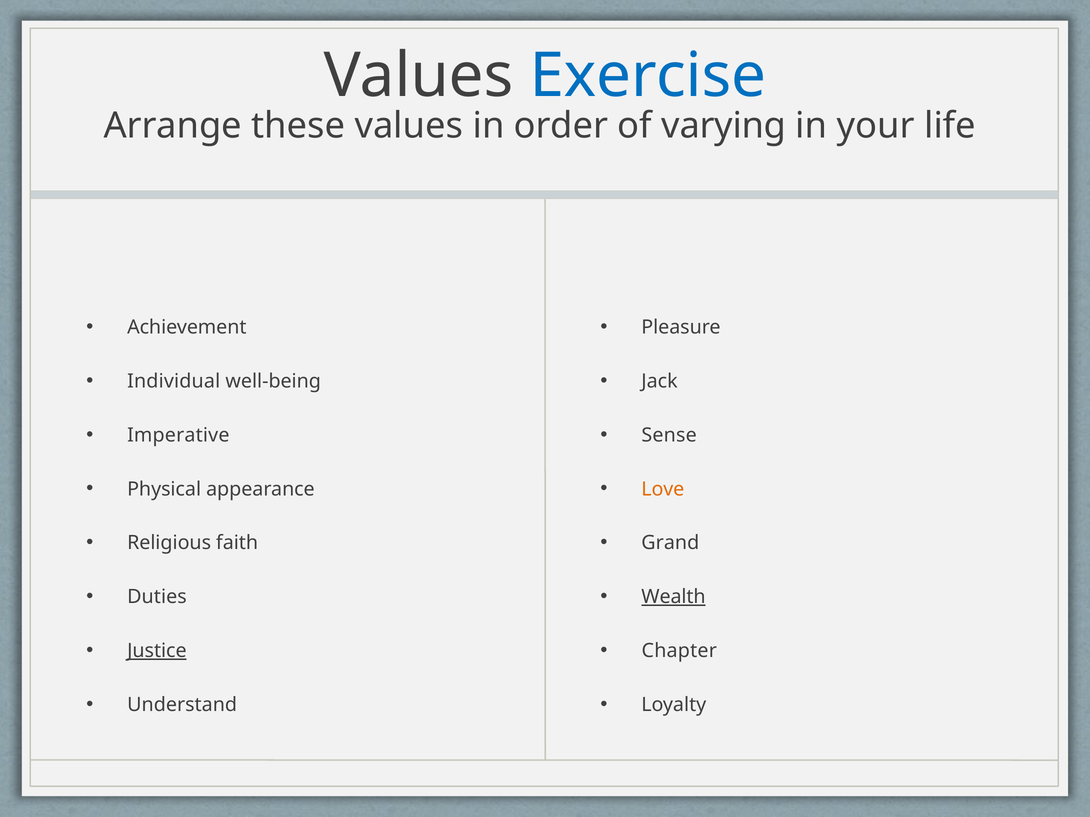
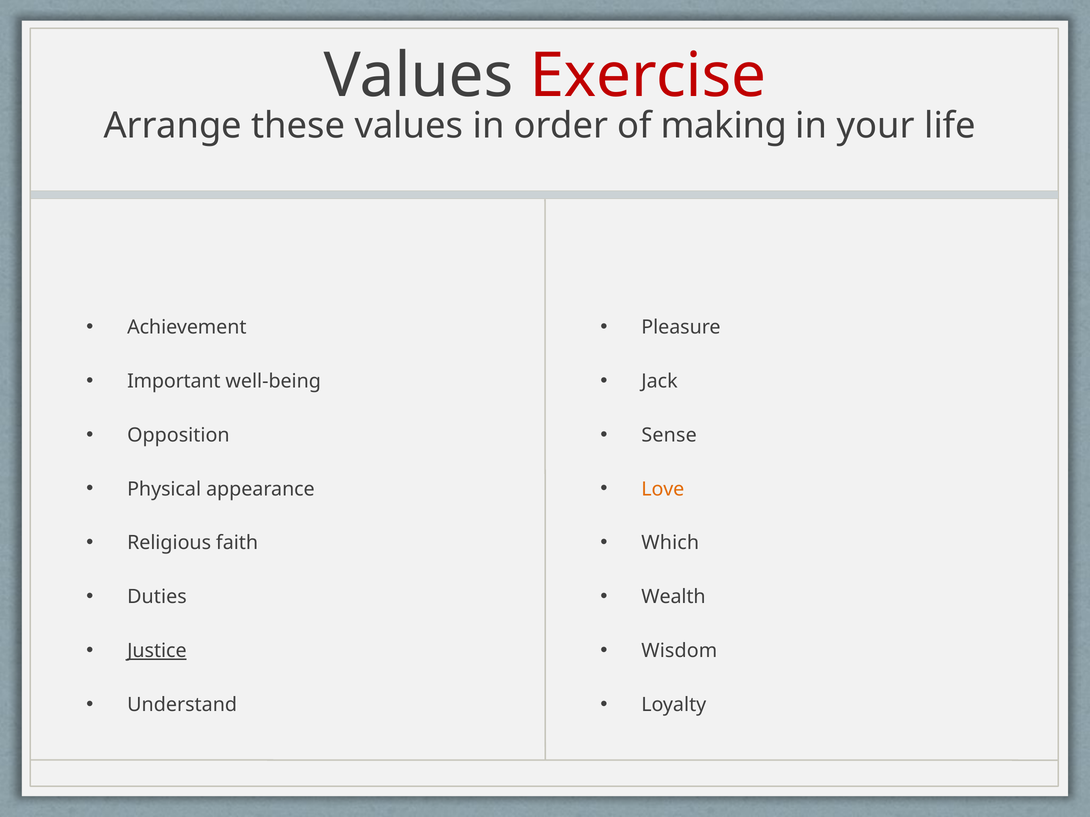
Exercise colour: blue -> red (648, 76)
varying: varying -> making (724, 126)
Individual: Individual -> Important (174, 381)
Imperative: Imperative -> Opposition (178, 435)
Grand: Grand -> Which (670, 543)
Wealth underline: present -> none (673, 597)
Chapter: Chapter -> Wisdom (679, 651)
